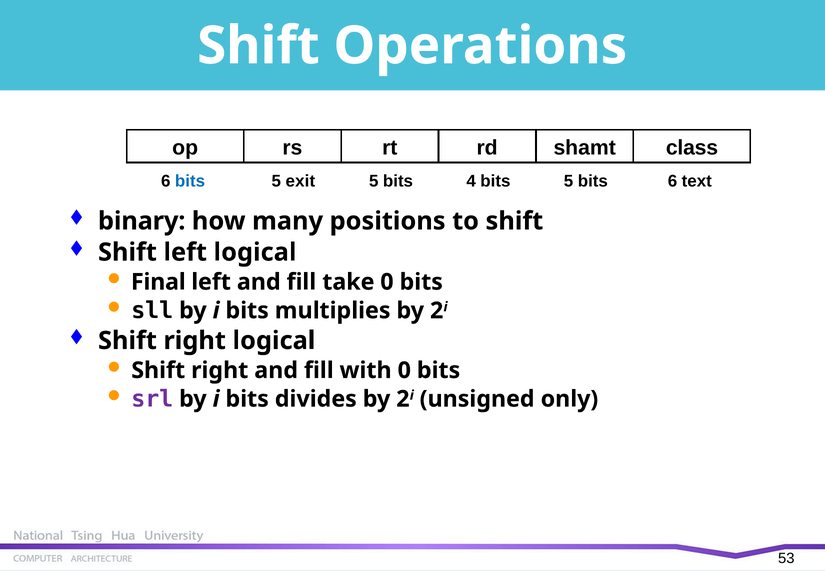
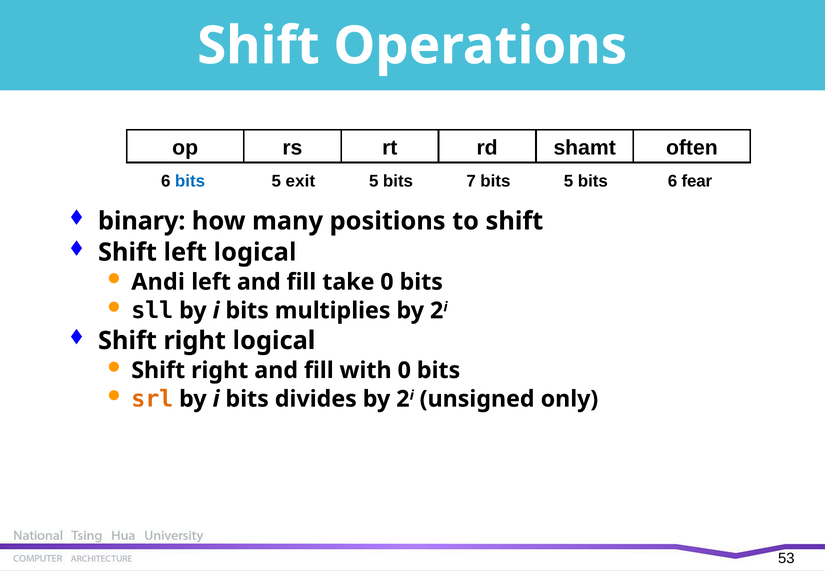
class: class -> often (692, 148)
4: 4 -> 7 (471, 181)
text: text -> fear (697, 181)
Final: Final -> Andi (158, 282)
srl colour: purple -> orange (152, 399)
